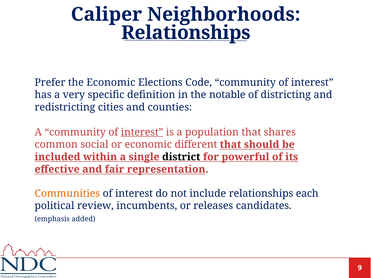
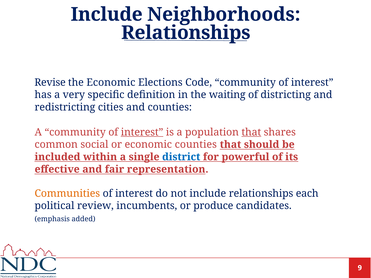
Caliper: Caliper -> Include (107, 14)
Prefer: Prefer -> Revise (50, 82)
notable: notable -> waiting (227, 95)
that underline: none -> present (251, 132)
economic different: different -> counties (196, 145)
district colour: black -> blue (181, 157)
releases: releases -> produce (213, 206)
